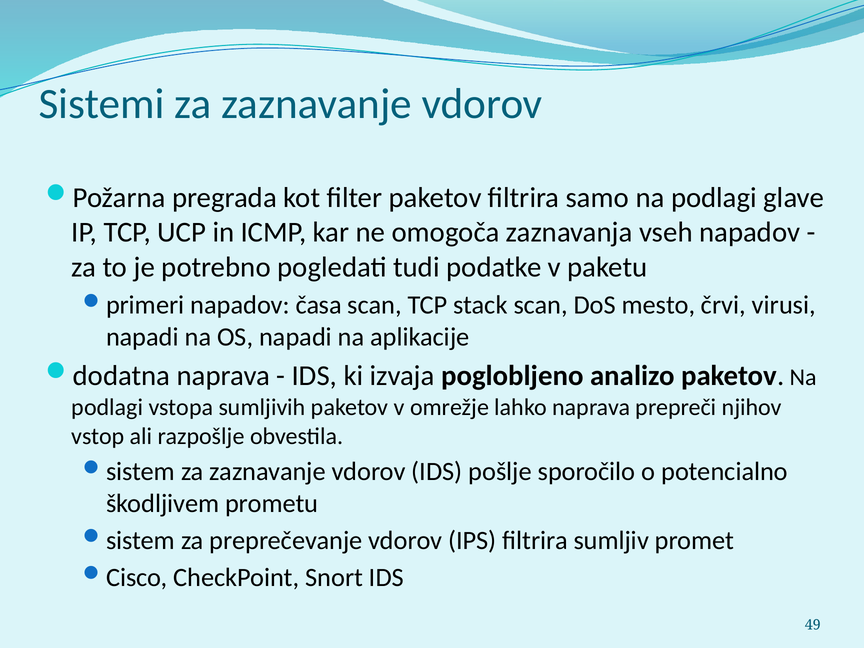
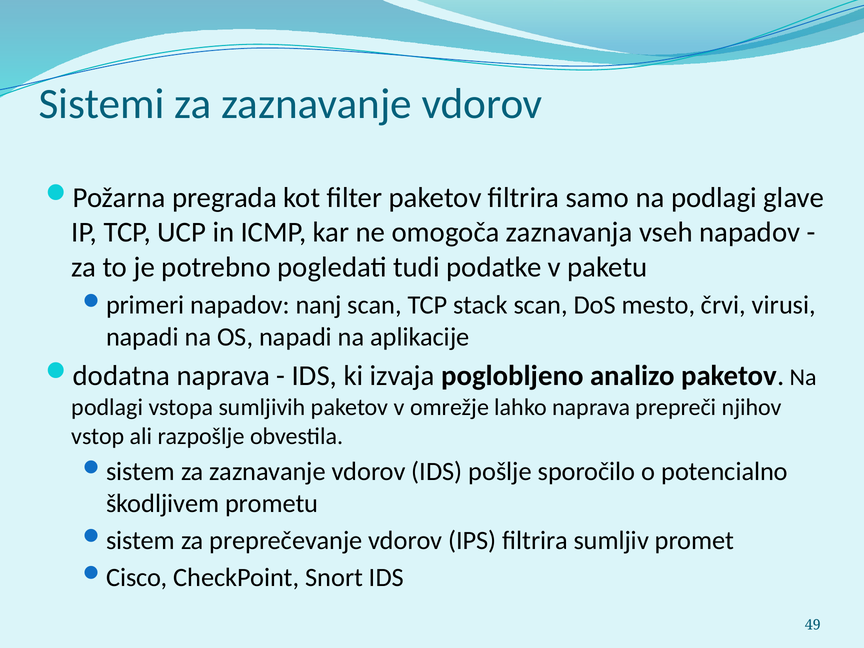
časa: časa -> nanj (319, 305)
